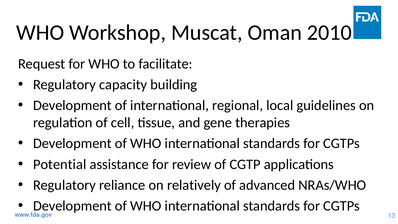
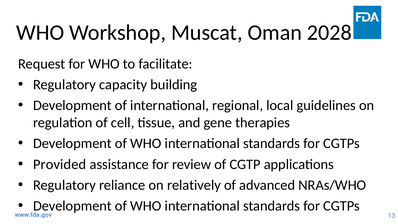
2010: 2010 -> 2028 (329, 33)
Potential: Potential -> Provided (60, 164)
